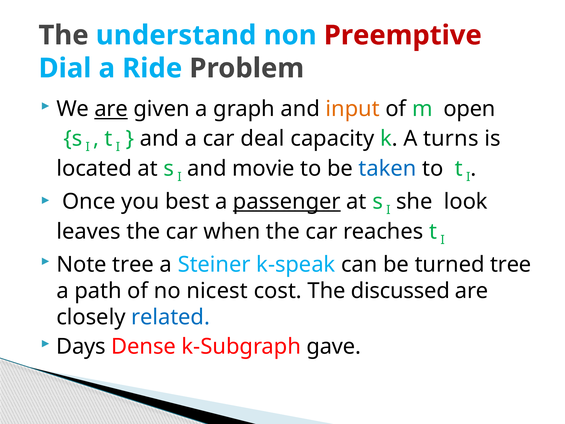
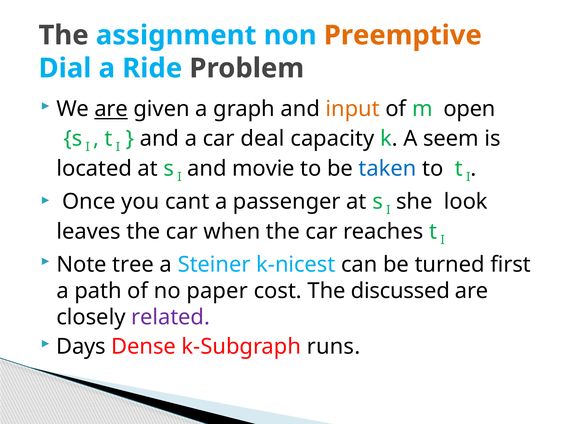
understand: understand -> assignment (176, 35)
Preemptive colour: red -> orange (403, 35)
turns: turns -> seem (451, 138)
best: best -> cant (187, 201)
passenger underline: present -> none (287, 201)
k-speak: k-speak -> k-nicest (296, 264)
turned tree: tree -> first (511, 264)
nicest: nicest -> paper (217, 291)
related colour: blue -> purple (171, 317)
gave: gave -> runs (334, 346)
